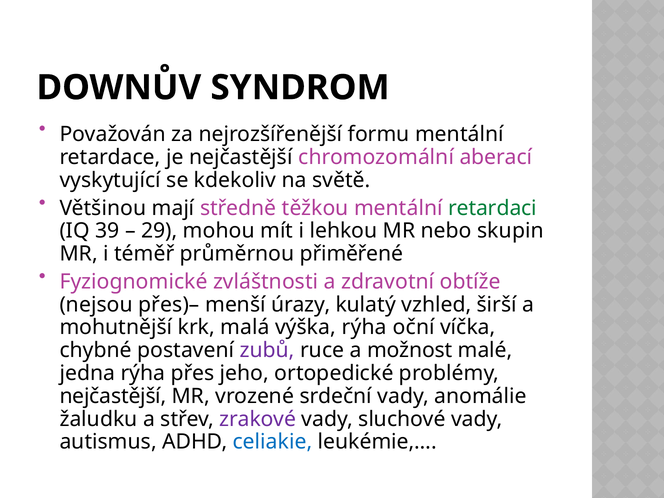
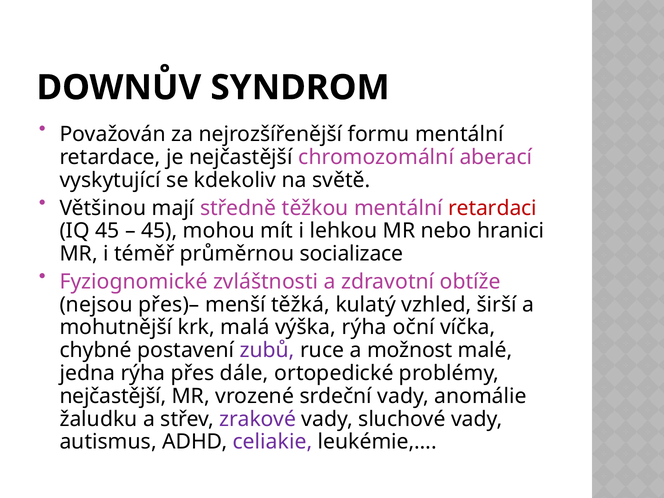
retardaci colour: green -> red (493, 208)
IQ 39: 39 -> 45 (107, 231)
29: 29 -> 45 (159, 231)
skupin: skupin -> hranici (511, 231)
přiměřené: přiměřené -> socializace (352, 254)
úrazy: úrazy -> těžká (301, 305)
jeho: jeho -> dále (244, 373)
celiakie colour: blue -> purple (273, 442)
